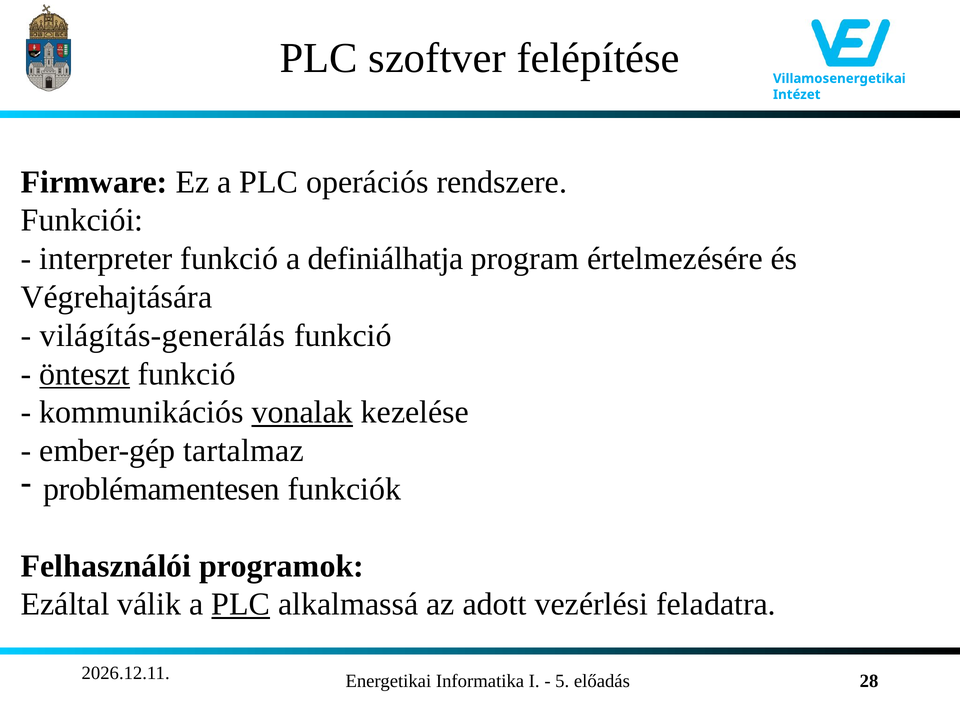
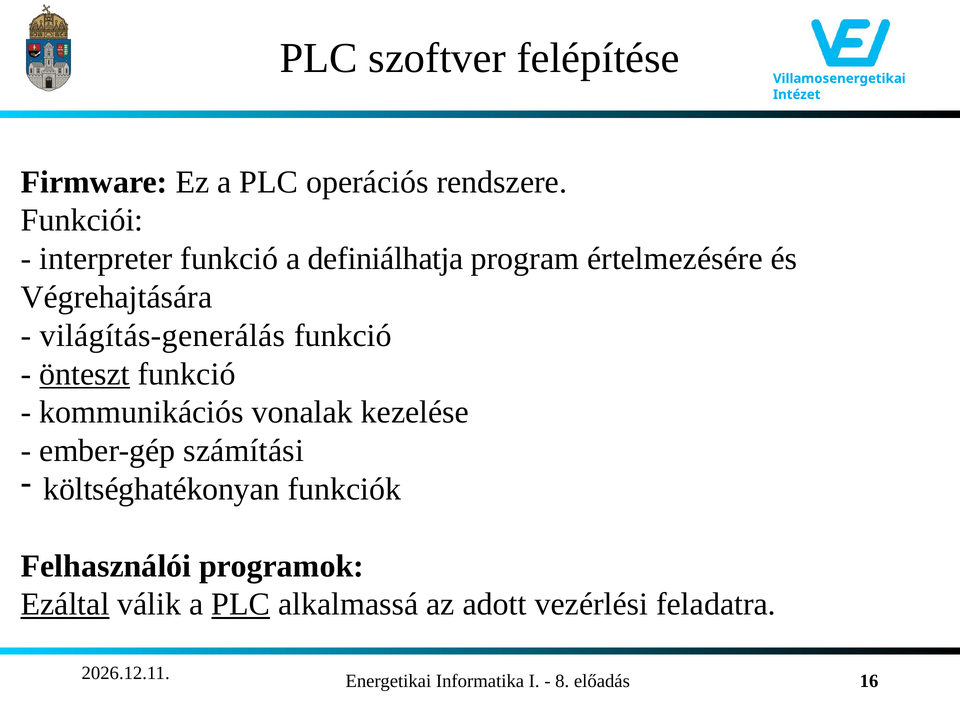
vonalak underline: present -> none (302, 412)
tartalmaz: tartalmaz -> számítási (244, 451)
problémamentesen: problémamentesen -> költséghatékonyan (162, 489)
Ezáltal underline: none -> present (65, 604)
5: 5 -> 8 (562, 681)
28: 28 -> 16 (869, 681)
